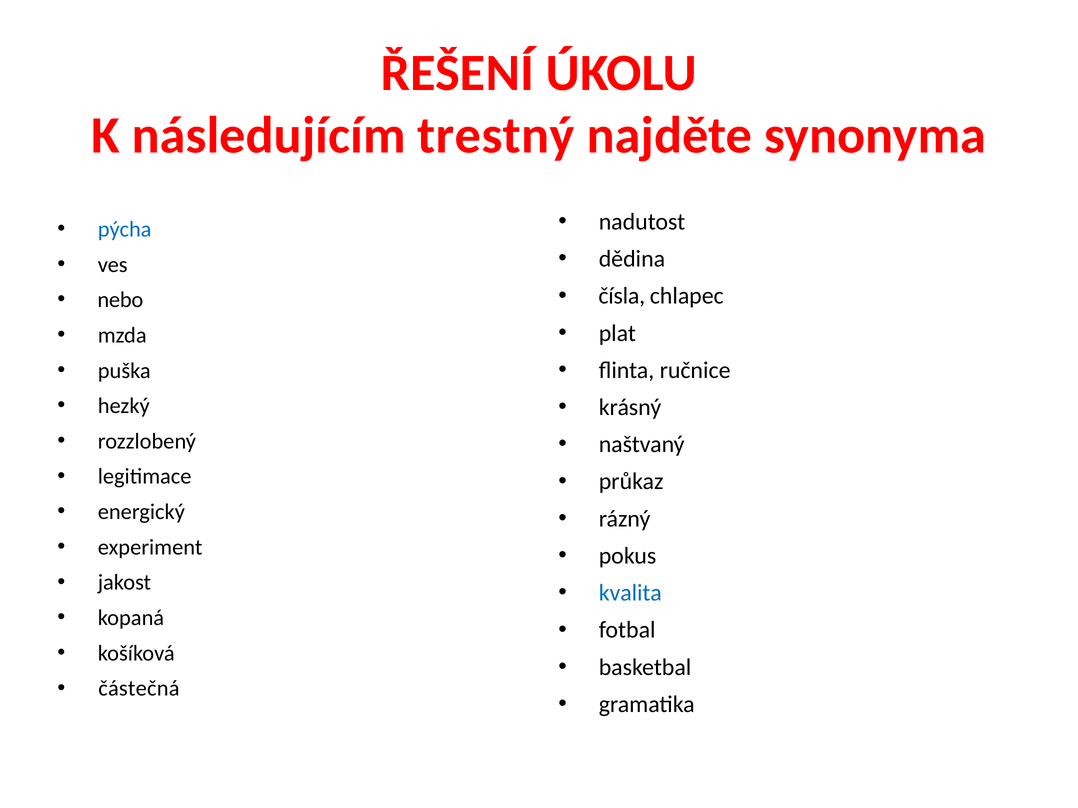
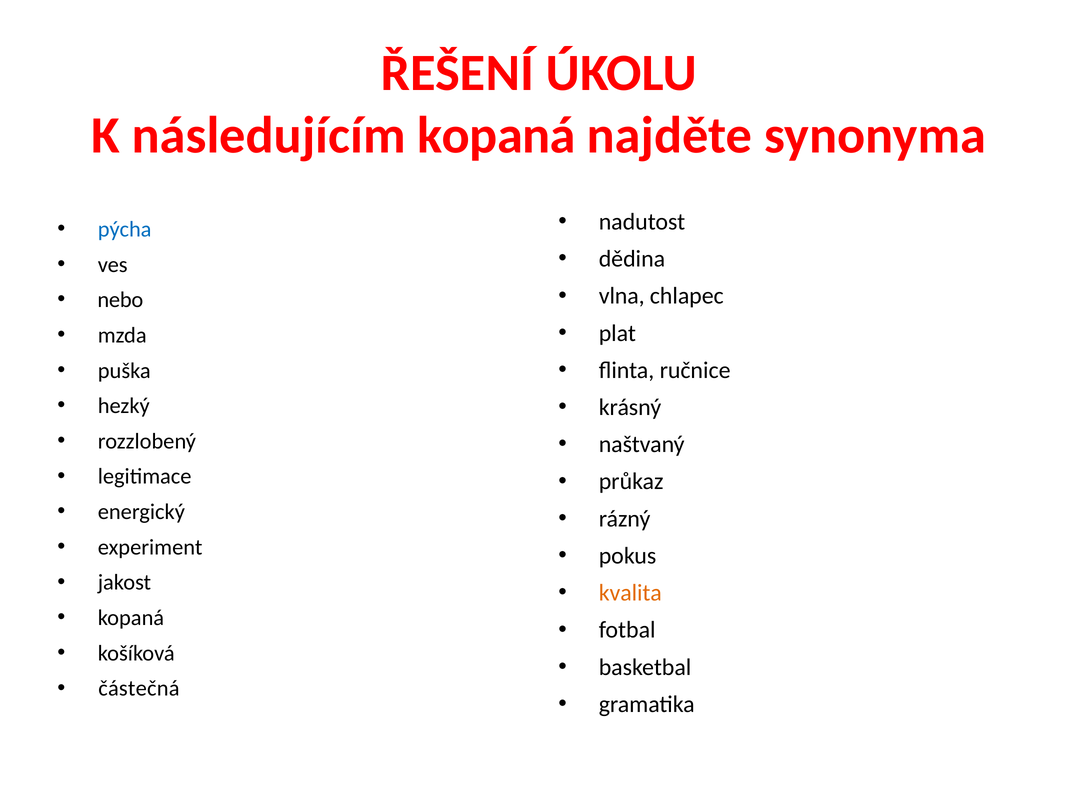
následujícím trestný: trestný -> kopaná (496, 136)
čísla: čísla -> vlna (622, 296)
kvalita colour: blue -> orange (630, 593)
